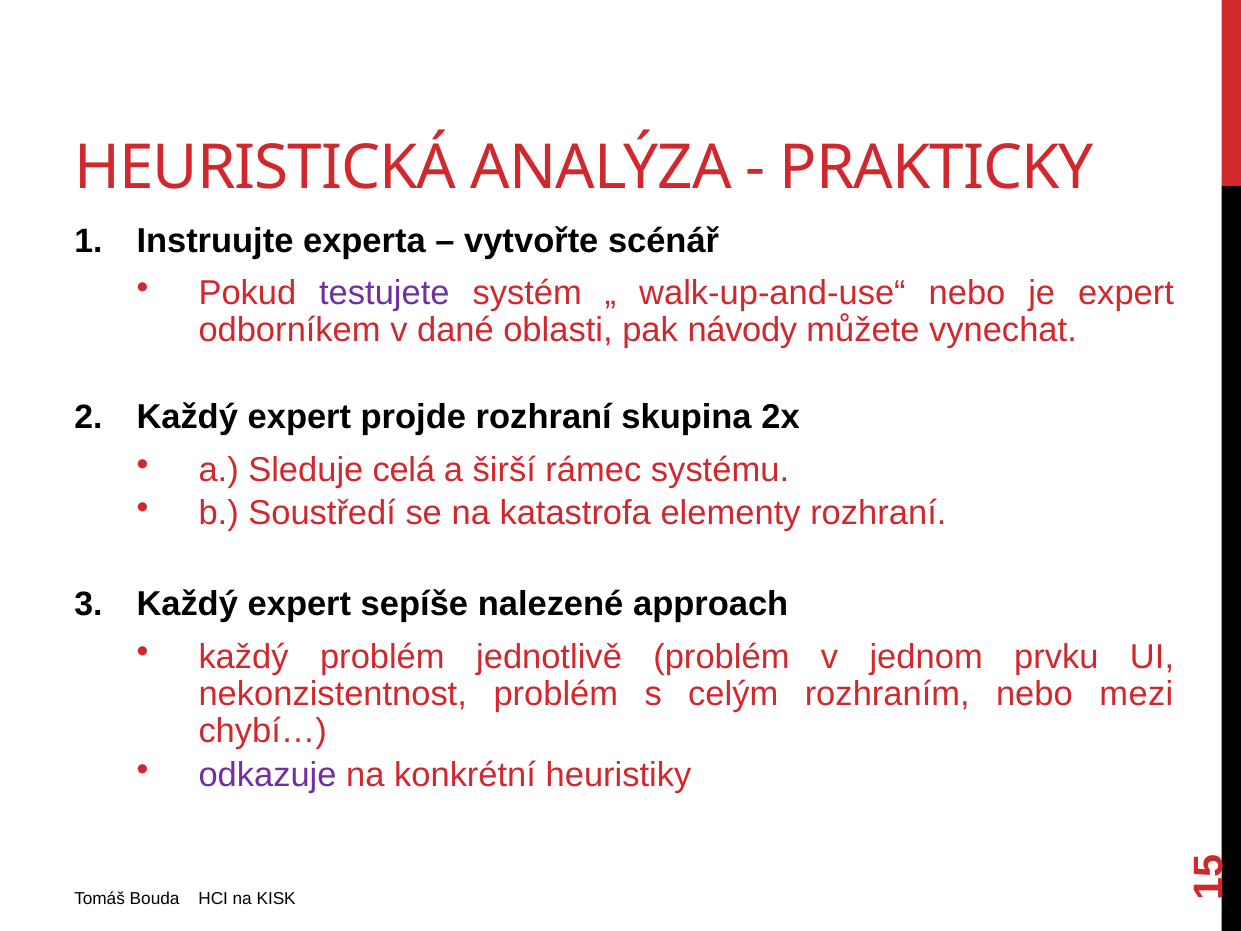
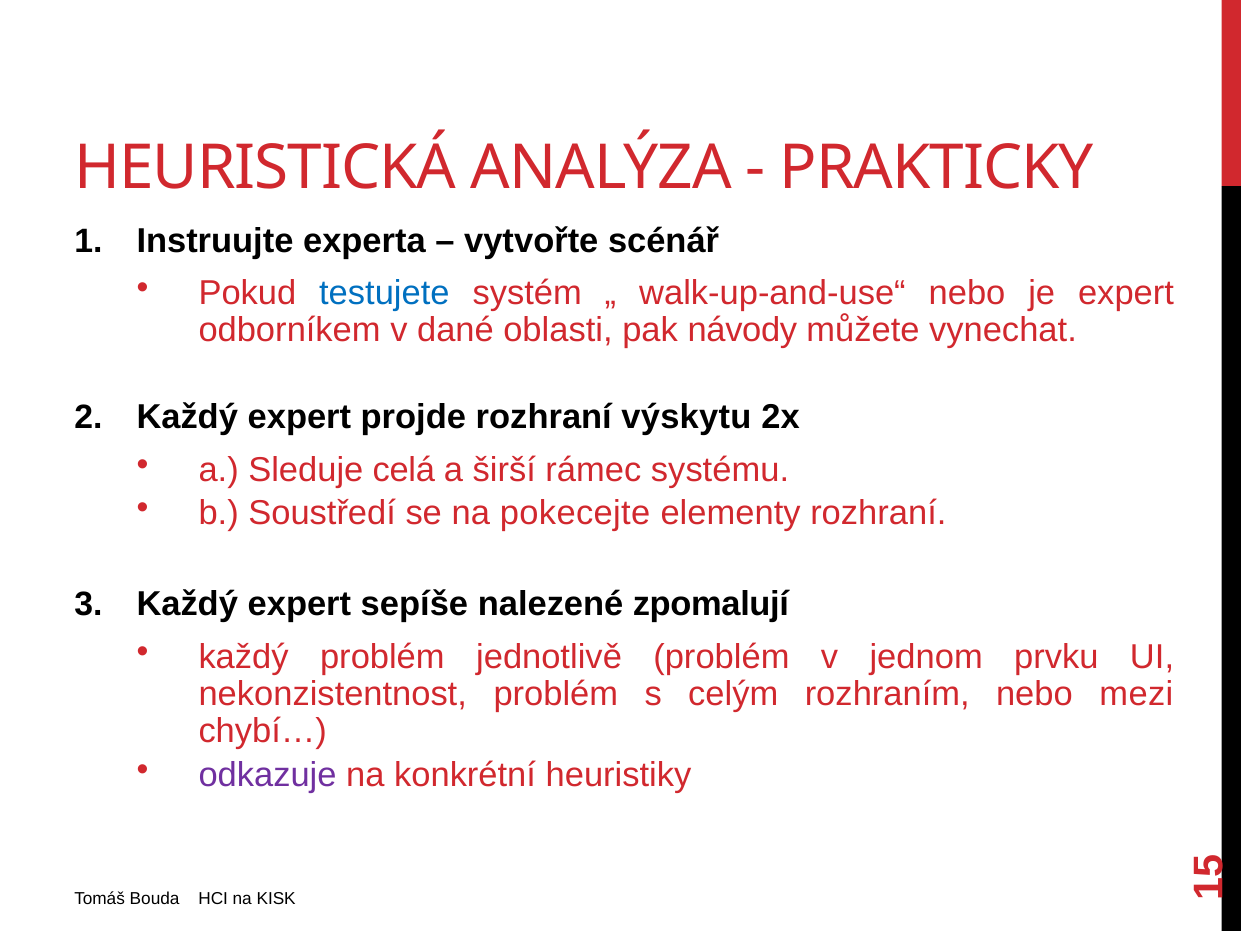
testujete colour: purple -> blue (384, 293)
skupina: skupina -> výskytu (686, 417)
katastrofa: katastrofa -> pokecejte (575, 513)
approach: approach -> zpomalují (711, 604)
